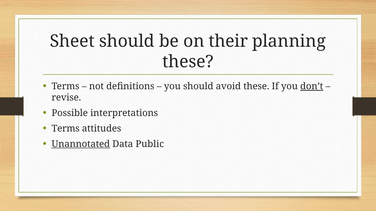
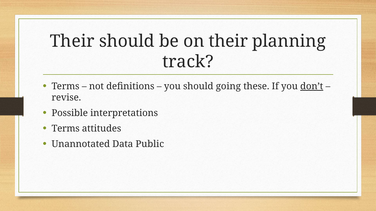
Sheet: Sheet -> Their (72, 41)
these: these -> track (188, 62)
avoid: avoid -> going (228, 87)
Unannotated underline: present -> none (81, 144)
